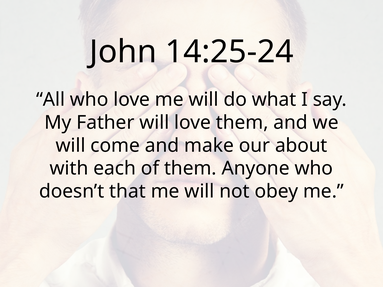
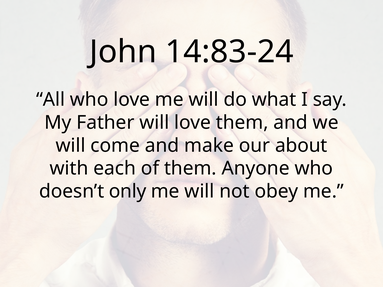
14:25-24: 14:25-24 -> 14:83-24 (229, 52)
that: that -> only (128, 192)
